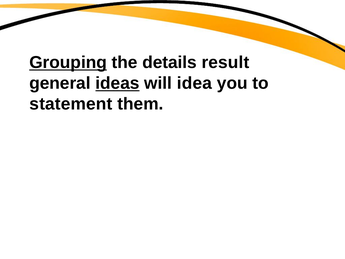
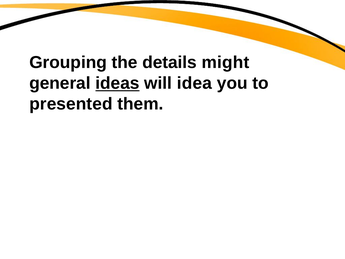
Grouping underline: present -> none (68, 62)
result: result -> might (225, 62)
statement: statement -> presented (71, 104)
